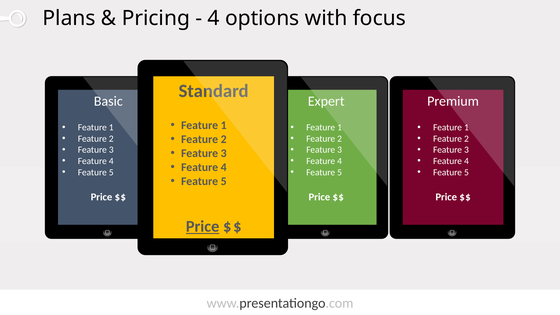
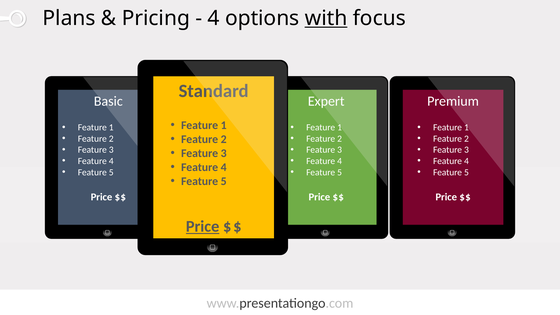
with underline: none -> present (326, 18)
